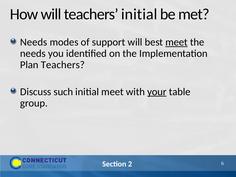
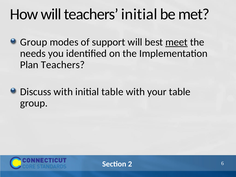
Needs: Needs -> Group (34, 42)
Discuss such: such -> with (63, 92)
initial meet: meet -> table (112, 92)
your underline: present -> none (157, 92)
